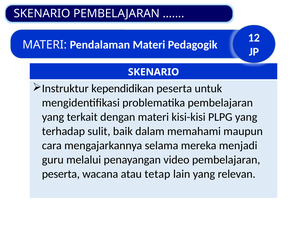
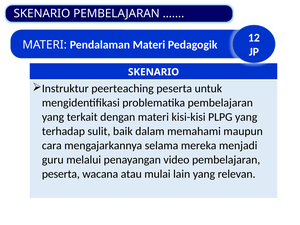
kependidikan: kependidikan -> peerteaching (123, 89)
tetap: tetap -> mulai (157, 174)
